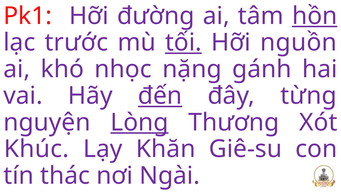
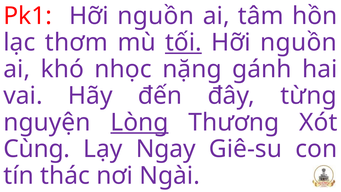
Pk1 Hỡi đường: đường -> nguồn (156, 16)
hồn underline: present -> none (315, 16)
trước: trước -> thơm (76, 43)
đến underline: present -> none (160, 96)
Khúc: Khúc -> Cùng (37, 149)
Khăn: Khăn -> Ngay (166, 149)
